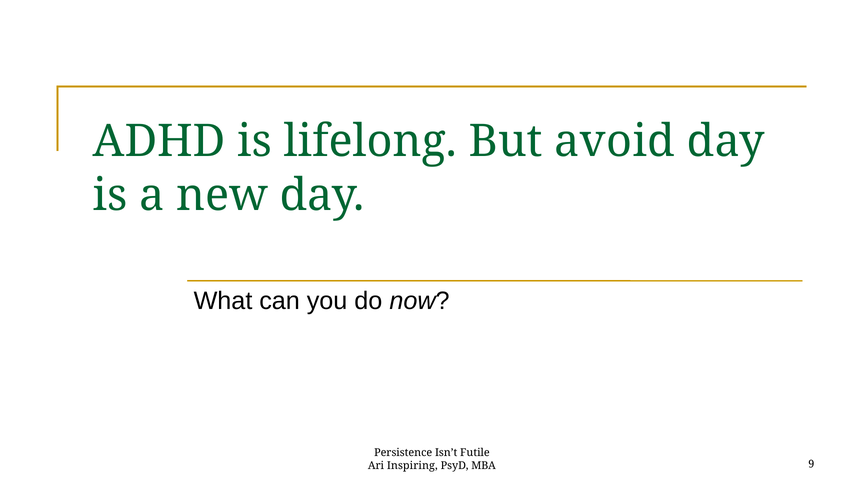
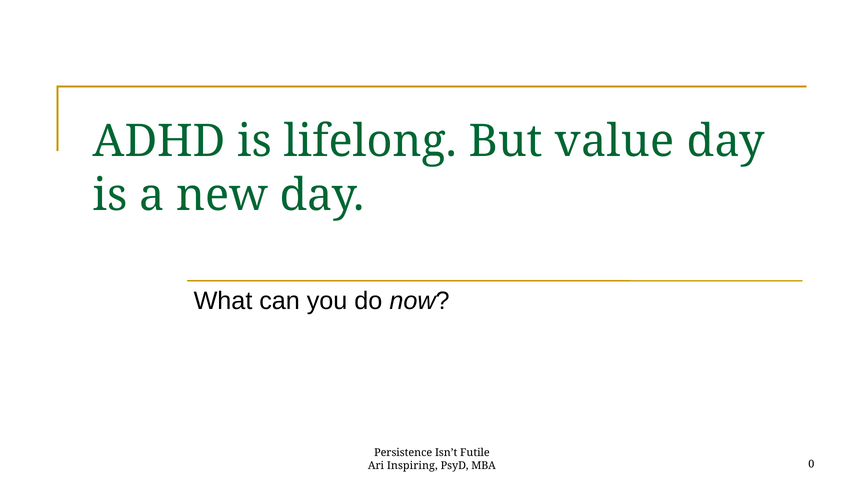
avoid: avoid -> value (615, 141)
9: 9 -> 0 (811, 464)
